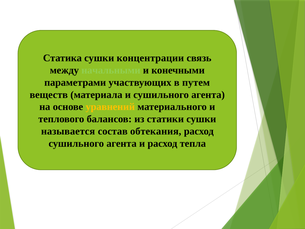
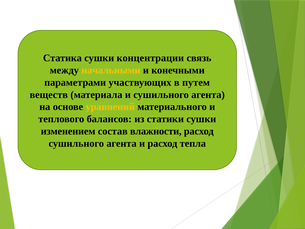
начальными colour: light green -> yellow (111, 70)
называется: называется -> изменением (68, 131)
обтекания: обтекания -> влажности (156, 131)
